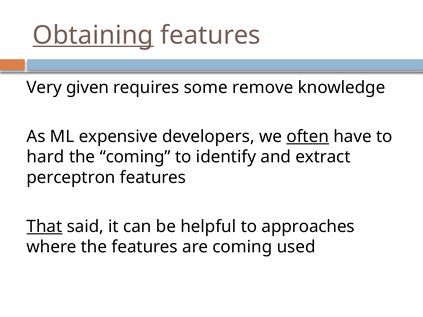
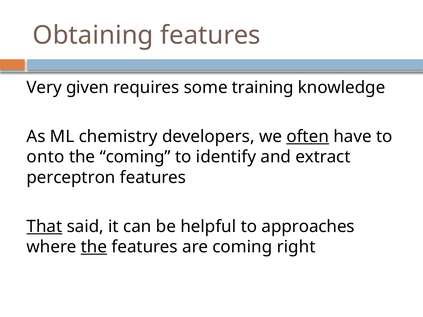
Obtaining underline: present -> none (93, 35)
remove: remove -> training (263, 88)
expensive: expensive -> chemistry (118, 137)
hard: hard -> onto (45, 157)
the underline: none -> present (94, 247)
used: used -> right (296, 247)
